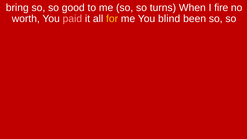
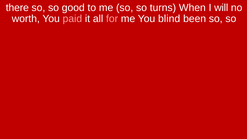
bring: bring -> there (17, 8)
fire: fire -> will (221, 8)
for colour: yellow -> pink (112, 19)
